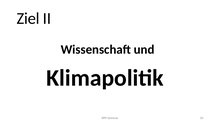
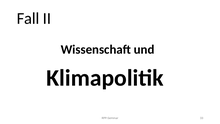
Ziel: Ziel -> Fall (28, 18)
